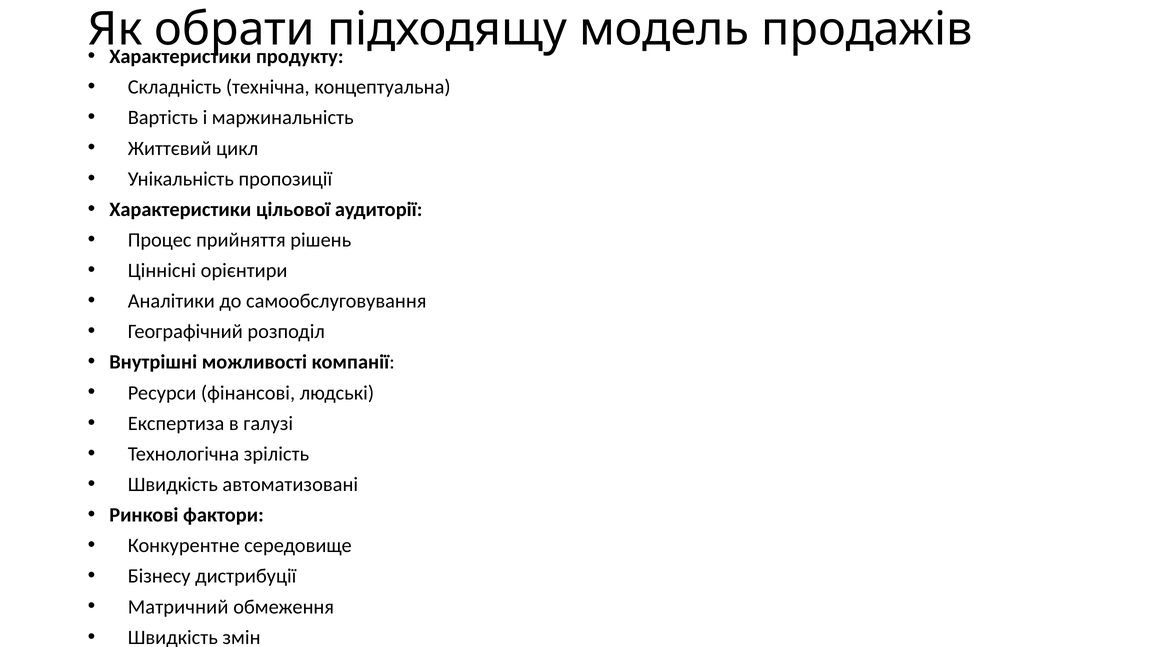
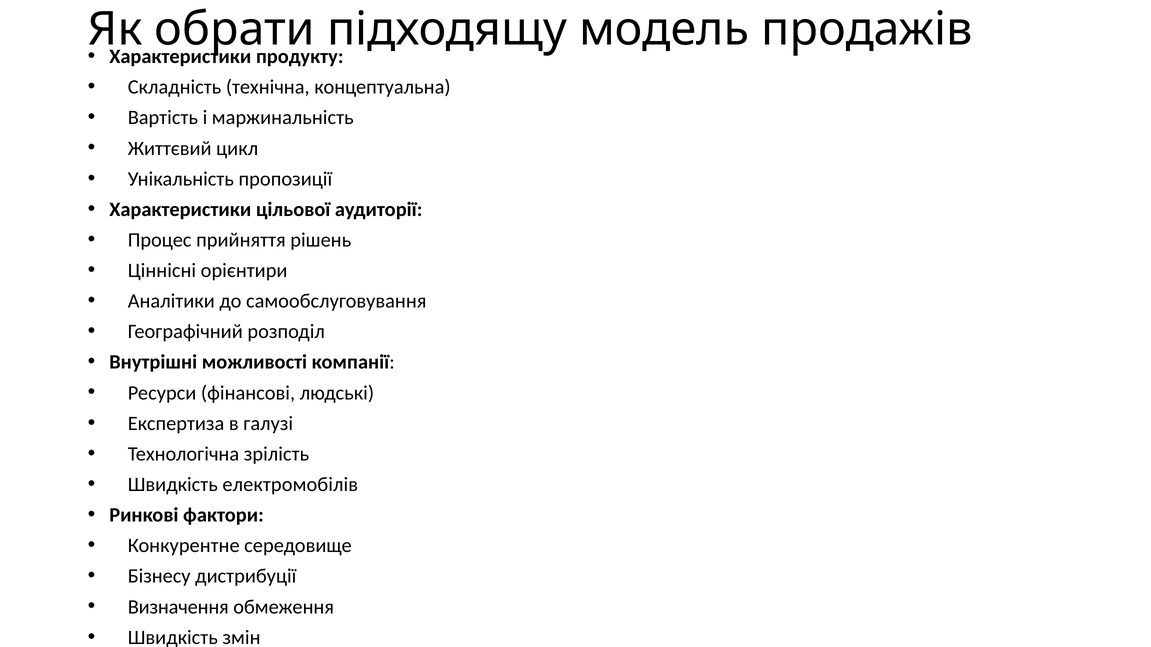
автоматизовані: автоматизовані -> електромобілів (290, 485)
Матричний: Матричний -> Визначення (178, 607)
